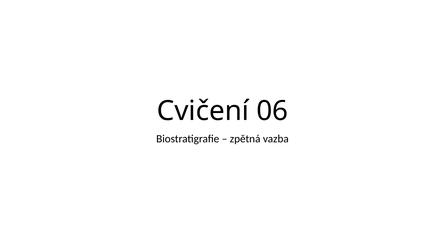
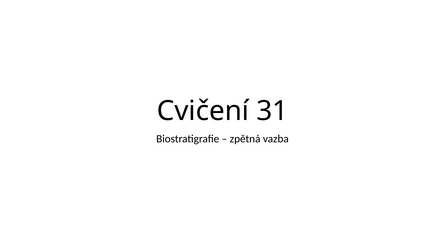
06: 06 -> 31 (272, 111)
